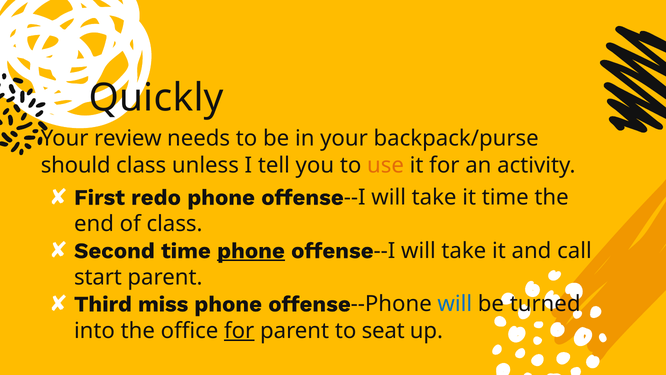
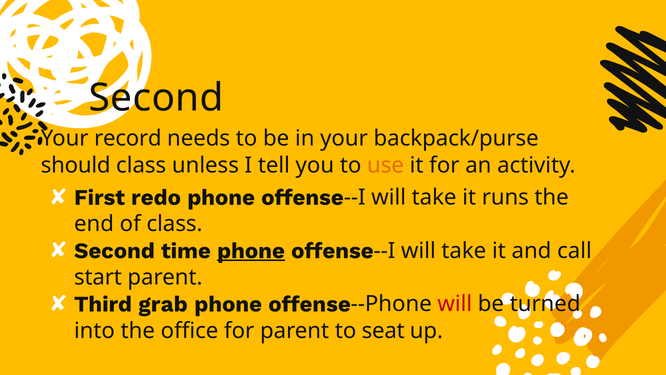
Quickly: Quickly -> Second (156, 98)
review: review -> record (128, 138)
it time: time -> runs (505, 197)
miss: miss -> grab (163, 304)
will colour: blue -> red (455, 304)
for underline: present -> none (239, 330)
